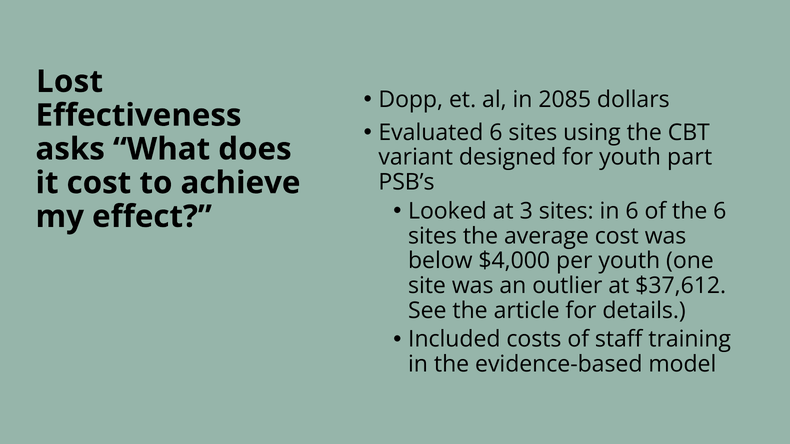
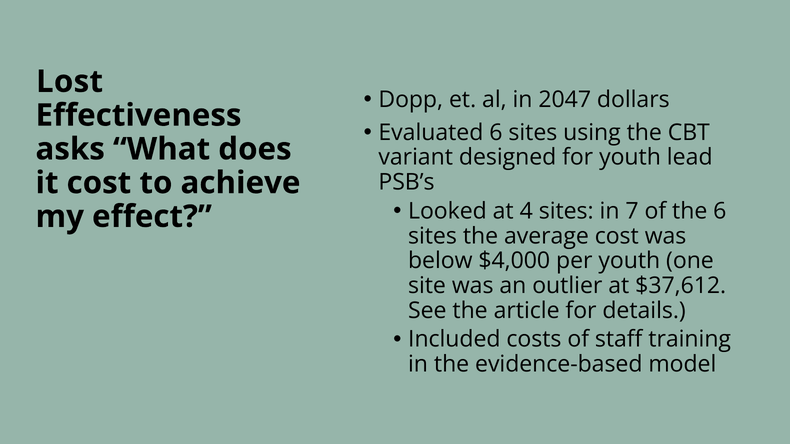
2085: 2085 -> 2047 (565, 100)
part: part -> lead (690, 158)
3: 3 -> 4 (526, 211)
in 6: 6 -> 7 (632, 211)
